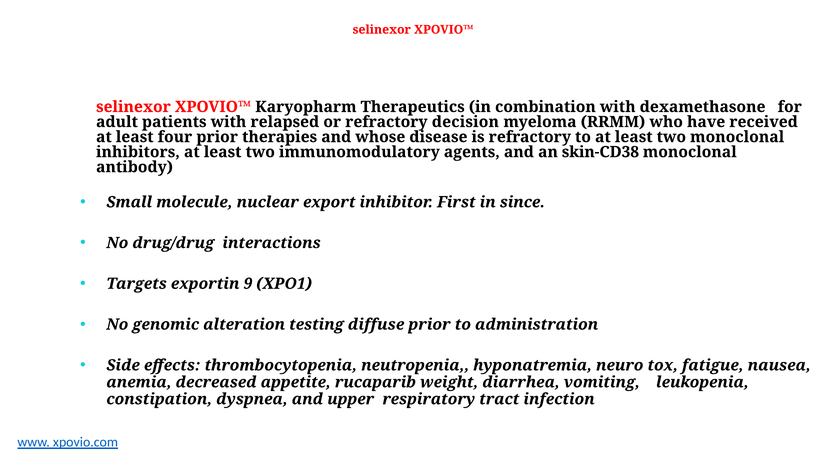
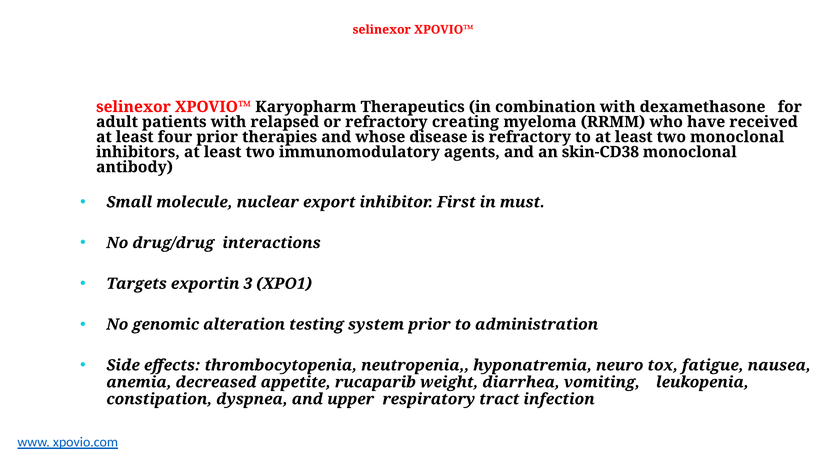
decision: decision -> creating (465, 122)
since: since -> must (522, 202)
9: 9 -> 3 (248, 284)
diffuse: diffuse -> system (376, 325)
